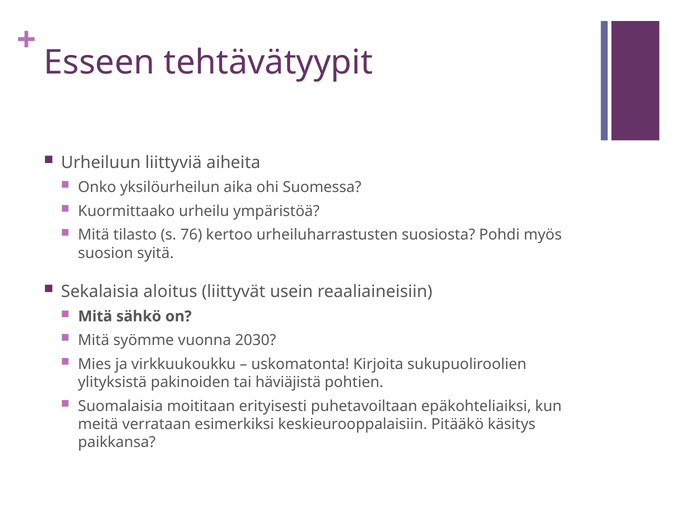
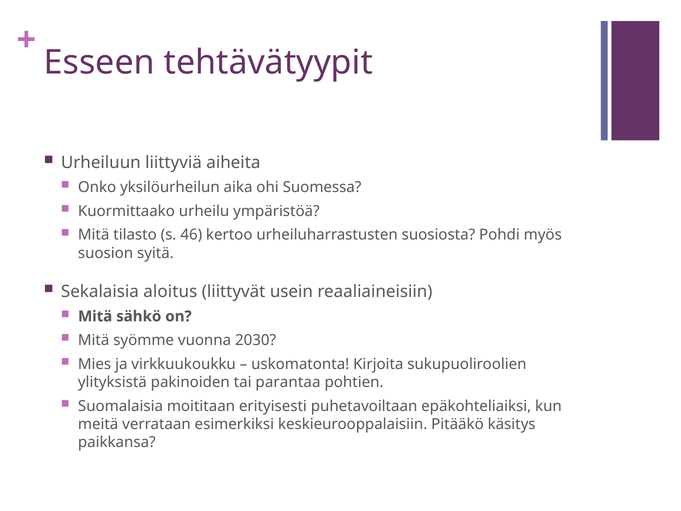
76: 76 -> 46 (191, 235)
häviäjistä: häviäjistä -> parantaa (288, 382)
